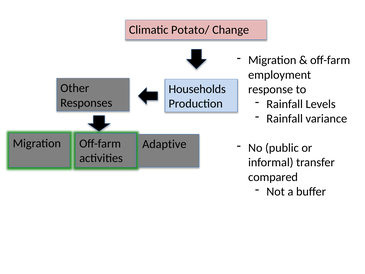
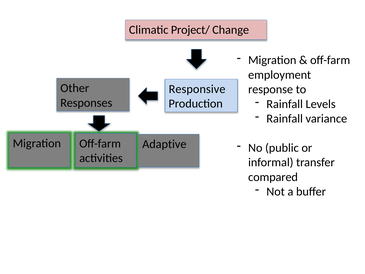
Potato/: Potato/ -> Project/ (190, 30)
Households: Households -> Responsive (197, 89)
